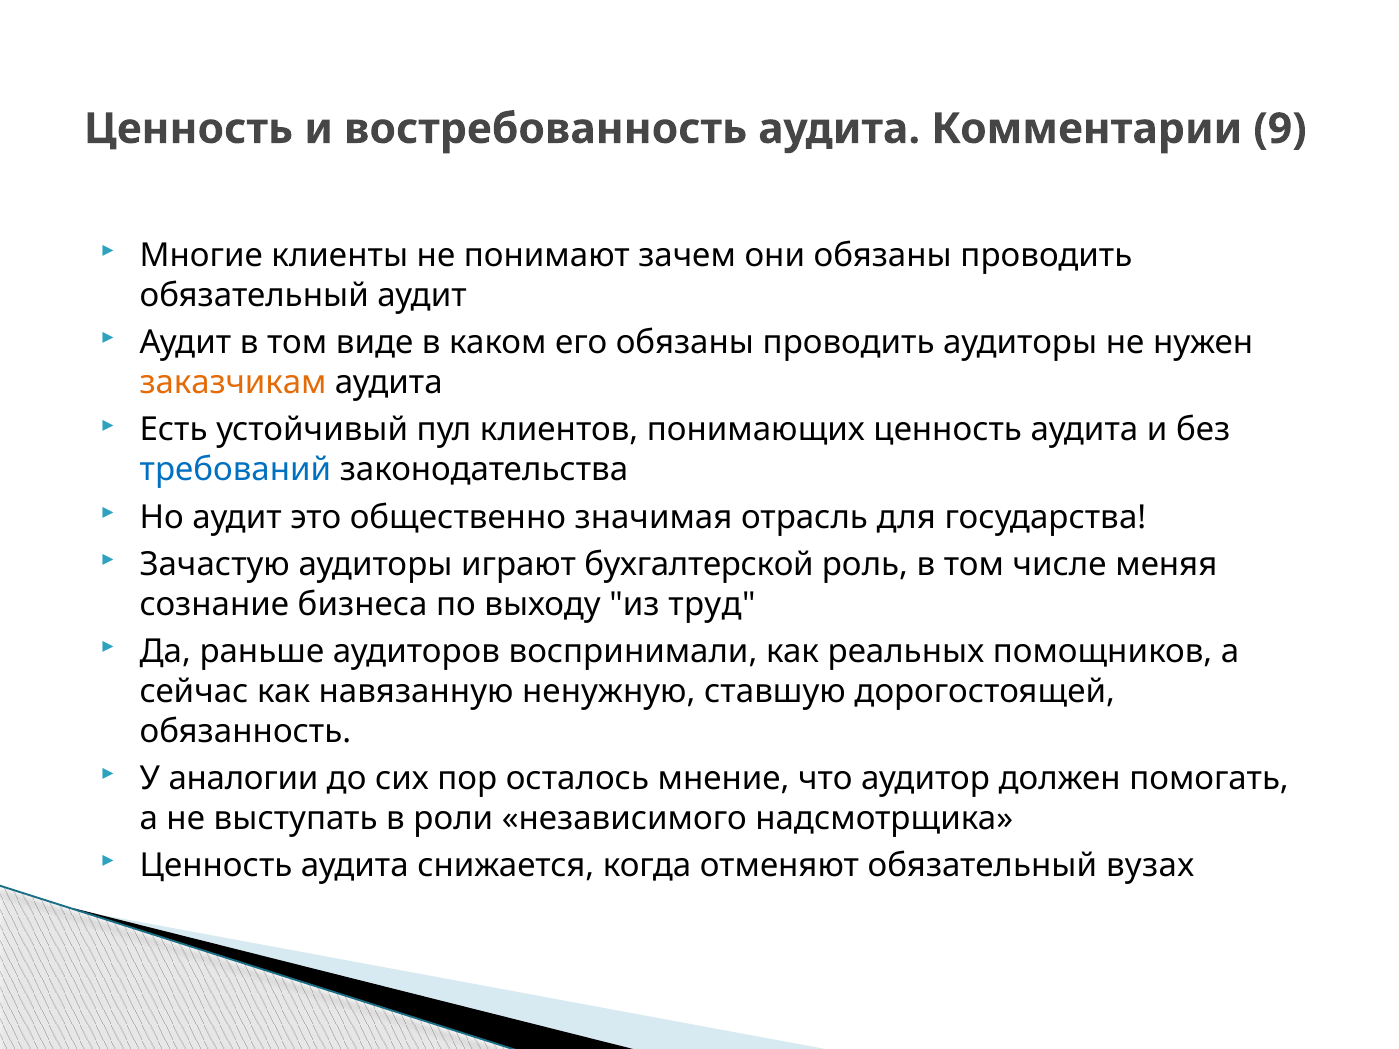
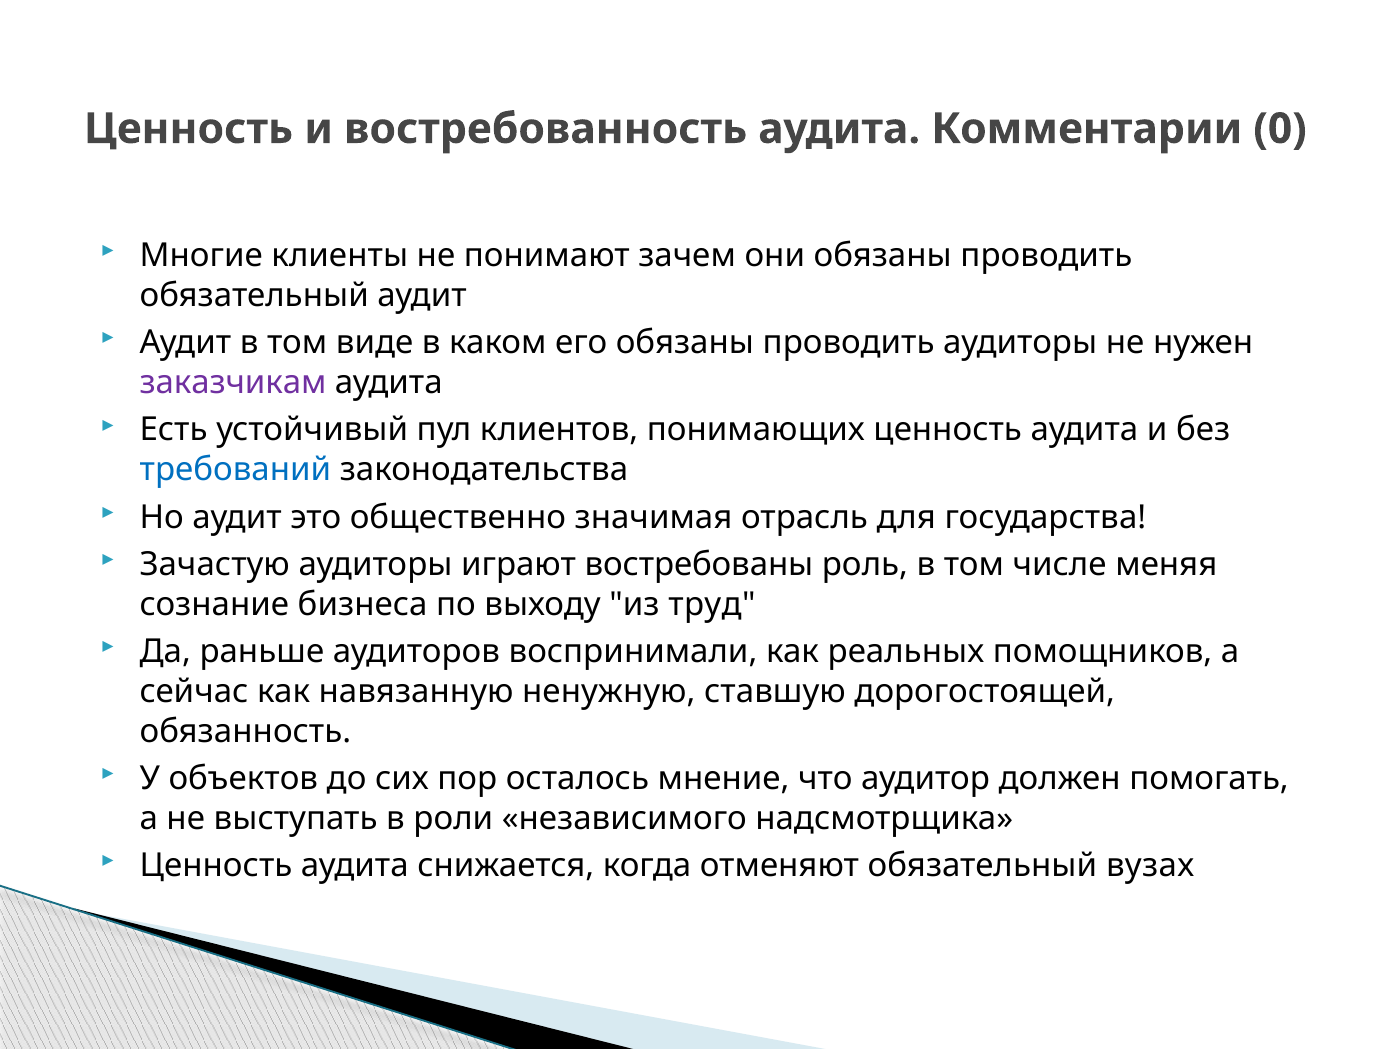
9: 9 -> 0 (1280, 129)
заказчикам colour: orange -> purple (233, 383)
бухгалтерской: бухгалтерской -> востребованы (699, 565)
аналогии: аналогии -> объектов (243, 779)
